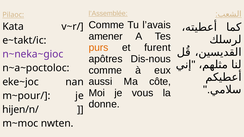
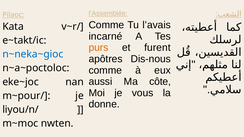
amener: amener -> incarné (106, 36)
n~neka~gioc colour: purple -> blue (33, 54)
hijen/n/: hijen/n/ -> liyou/n/ (21, 110)
